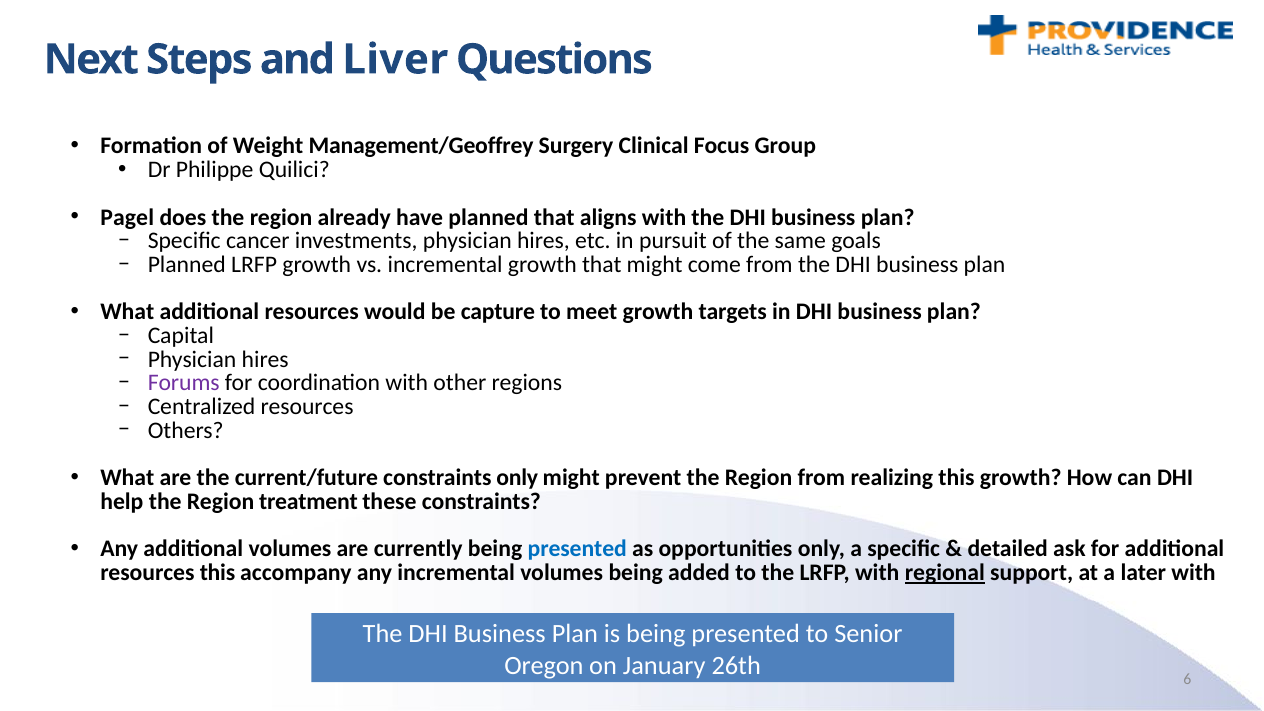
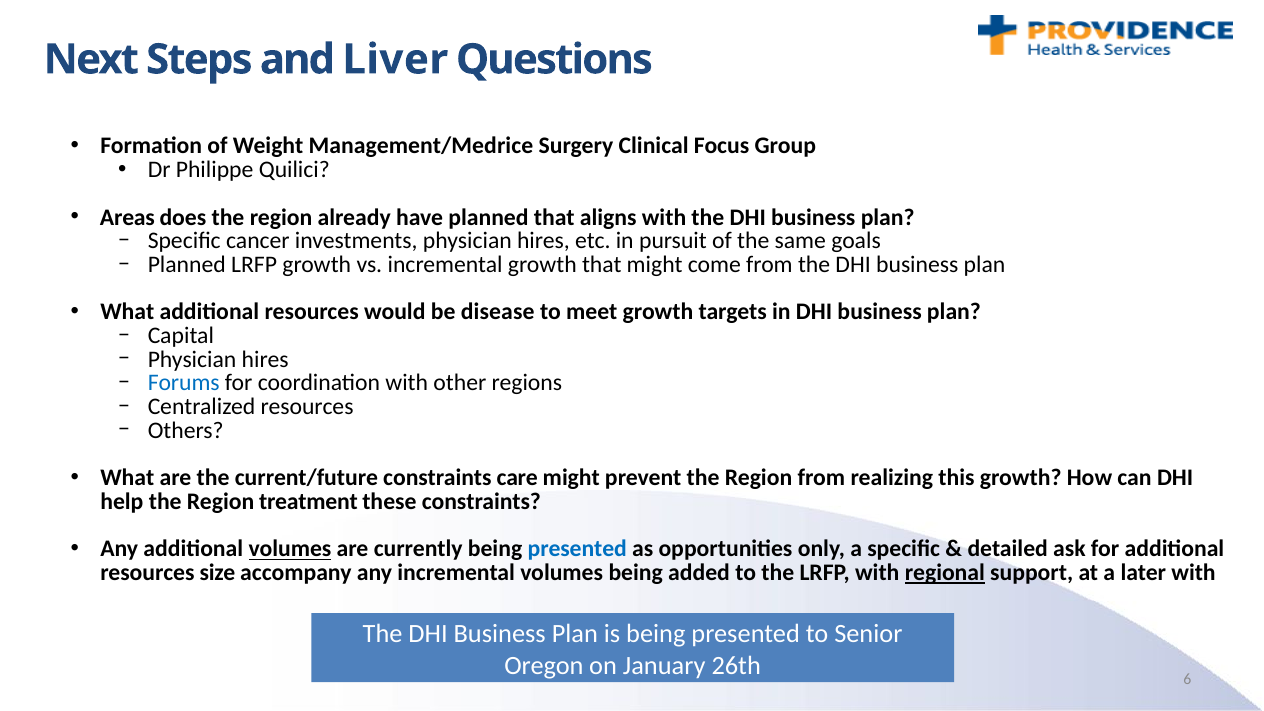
Management/Geoffrey: Management/Geoffrey -> Management/Medrice (421, 146)
Pagel: Pagel -> Areas (127, 217)
capture: capture -> disease (498, 312)
Forums colour: purple -> blue (184, 383)
constraints only: only -> care (517, 478)
volumes underline: none -> present (290, 549)
resources this: this -> size (217, 573)
